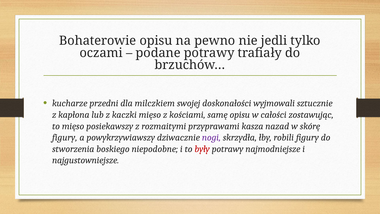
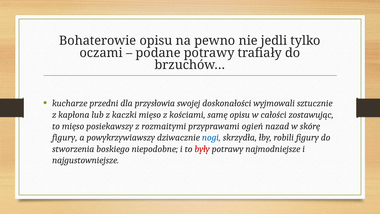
milczkiem: milczkiem -> przysłowia (155, 103)
kasza: kasza -> ogień (252, 126)
nogi colour: purple -> blue (211, 137)
